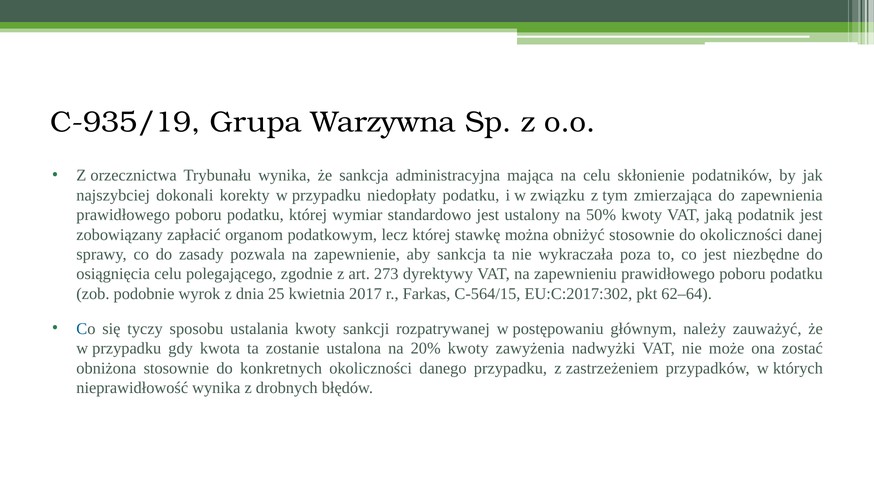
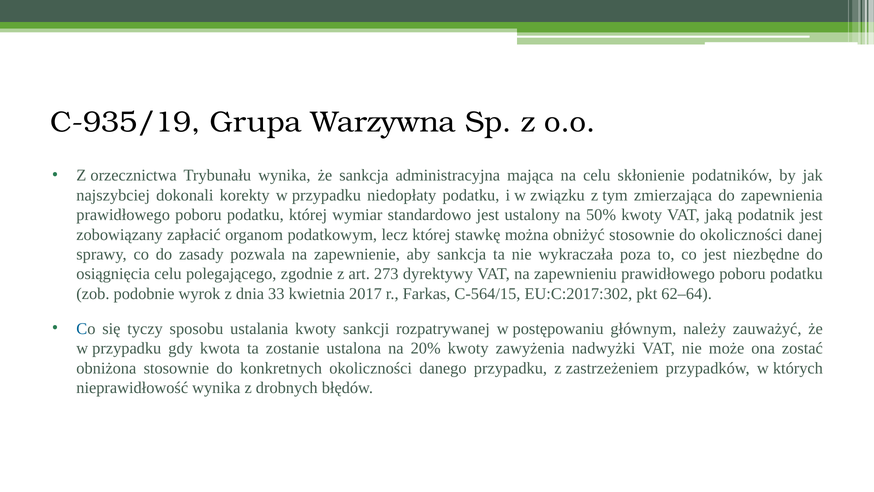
25: 25 -> 33 (276, 293)
